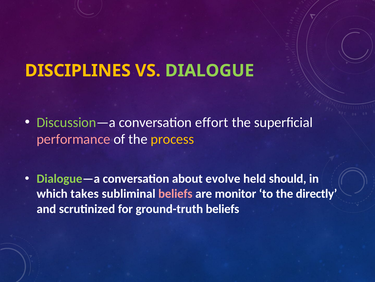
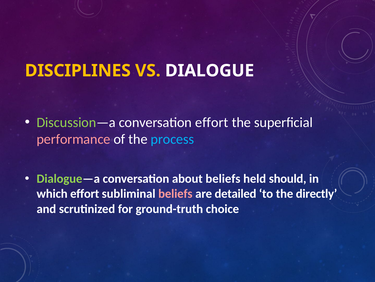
DIALOGUE colour: light green -> white (210, 70)
process colour: yellow -> light blue (172, 139)
about evolve: evolve -> beliefs (223, 178)
which takes: takes -> effort (85, 193)
monitor: monitor -> detailed (236, 193)
ground-truth beliefs: beliefs -> choice (222, 208)
